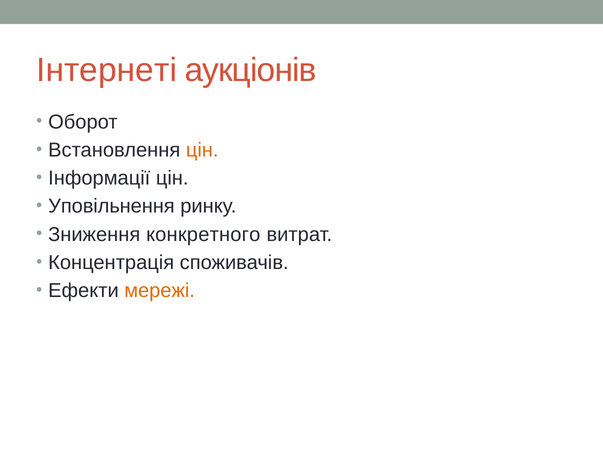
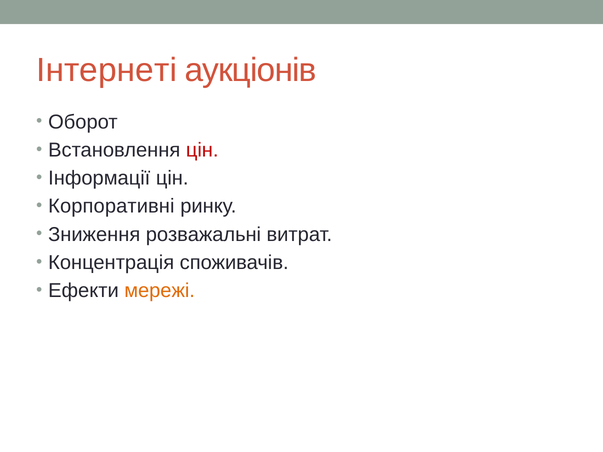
цін colour: orange -> red (202, 150)
Уповільнення: Уповільнення -> Корпоративні (111, 206)
конкретного: конкретного -> розважальні (203, 235)
